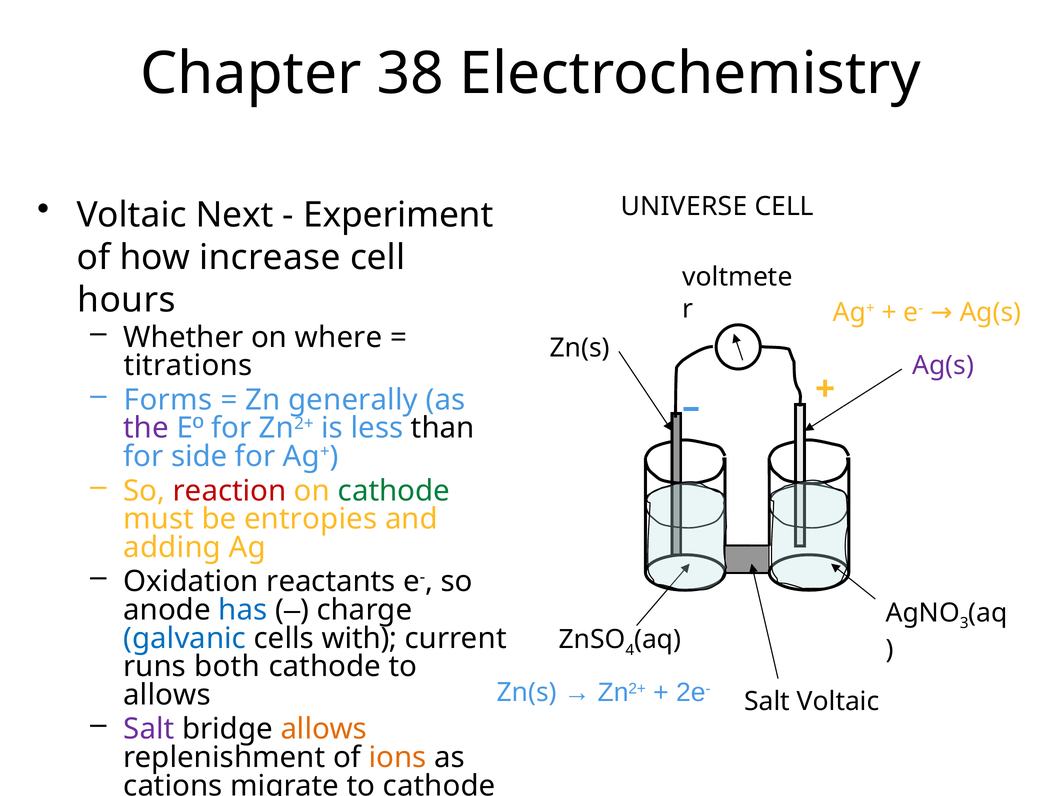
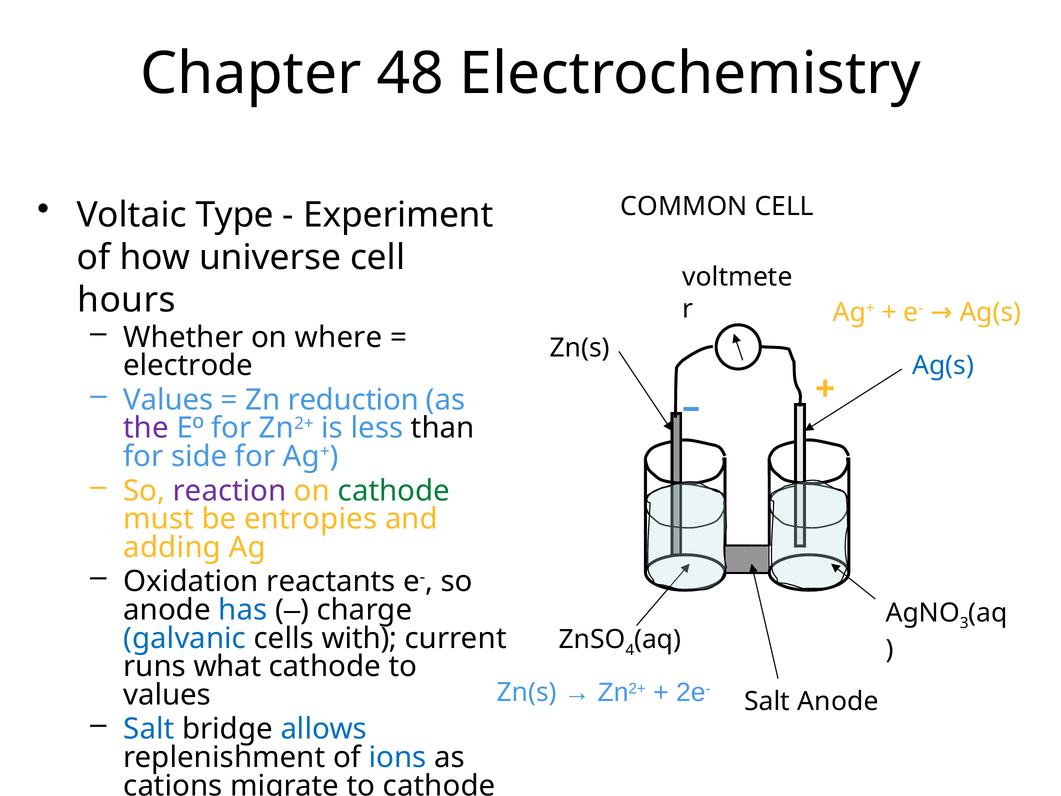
38: 38 -> 48 (410, 74)
Next: Next -> Type (235, 215)
UNIVERSE: UNIVERSE -> COMMON (684, 206)
increase: increase -> universe (270, 257)
titrations: titrations -> electrode (188, 366)
Ag(s colour: purple -> blue (943, 365)
Forms: Forms -> Values (168, 400)
generally: generally -> reduction (353, 400)
reaction colour: red -> purple (230, 491)
both: both -> what (227, 666)
allows: allows -> values (167, 695)
Salt Voltaic: Voltaic -> Anode (838, 701)
Salt colour: purple -> blue (149, 729)
allows colour: orange -> blue (324, 729)
ions colour: orange -> blue (398, 757)
